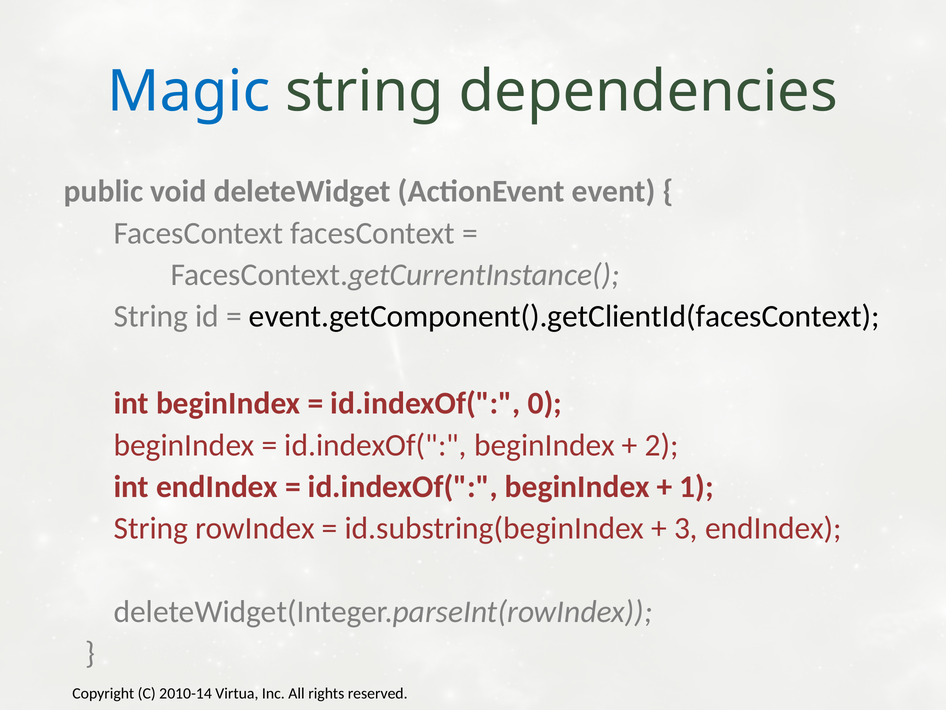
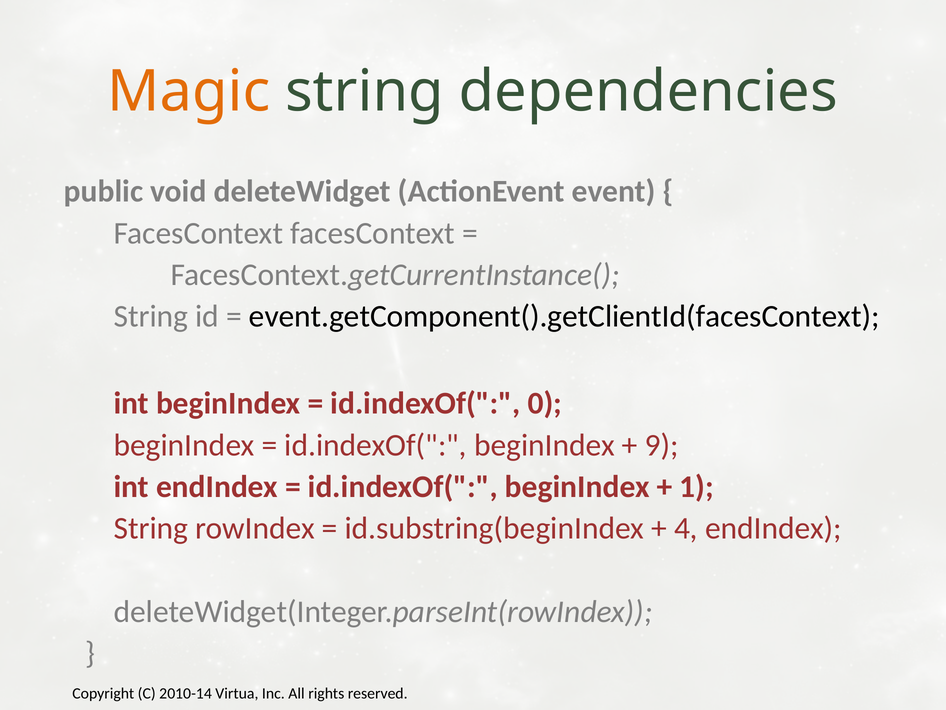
Magic colour: blue -> orange (189, 92)
2: 2 -> 9 (662, 445)
3: 3 -> 4 (686, 528)
